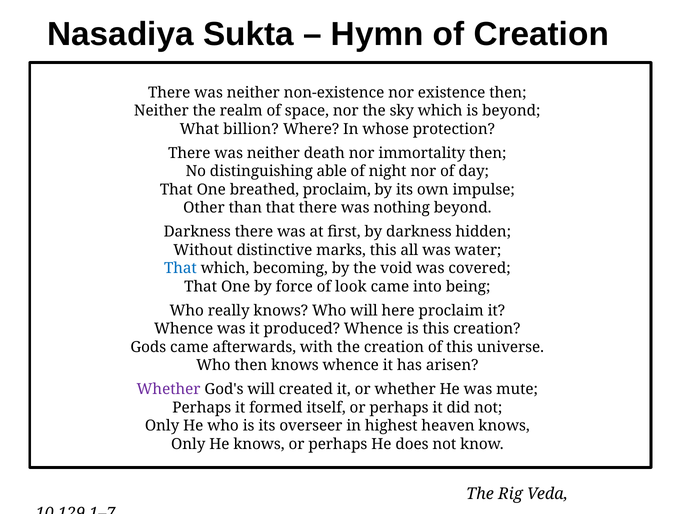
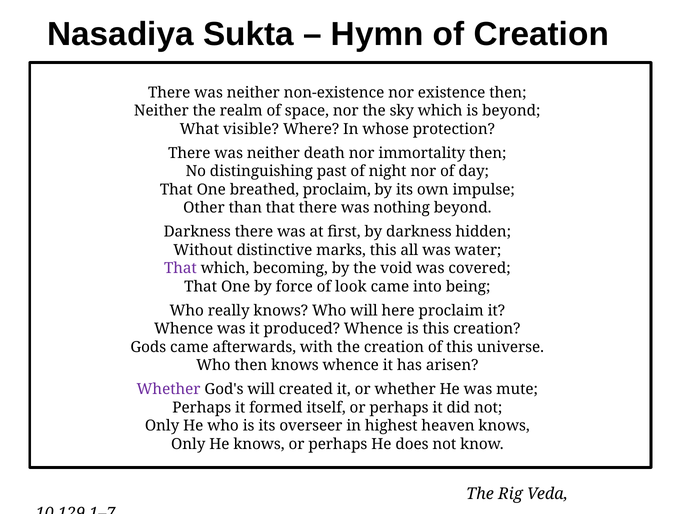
billion: billion -> visible (251, 129)
able: able -> past (332, 171)
That colour: blue -> purple (180, 269)
